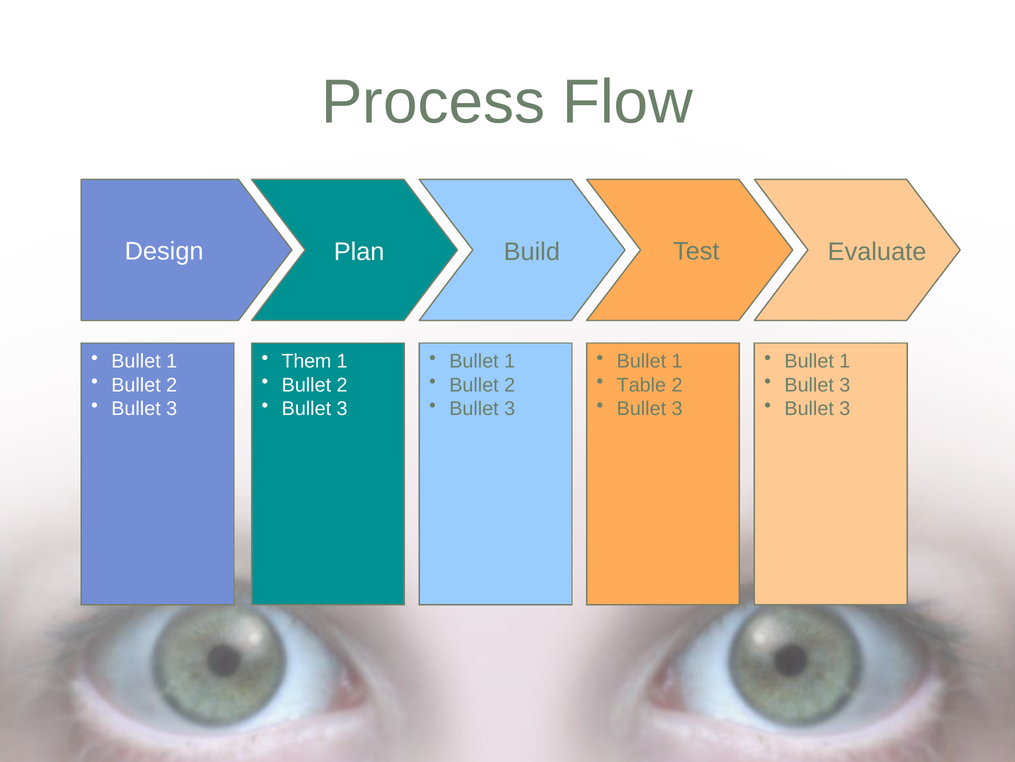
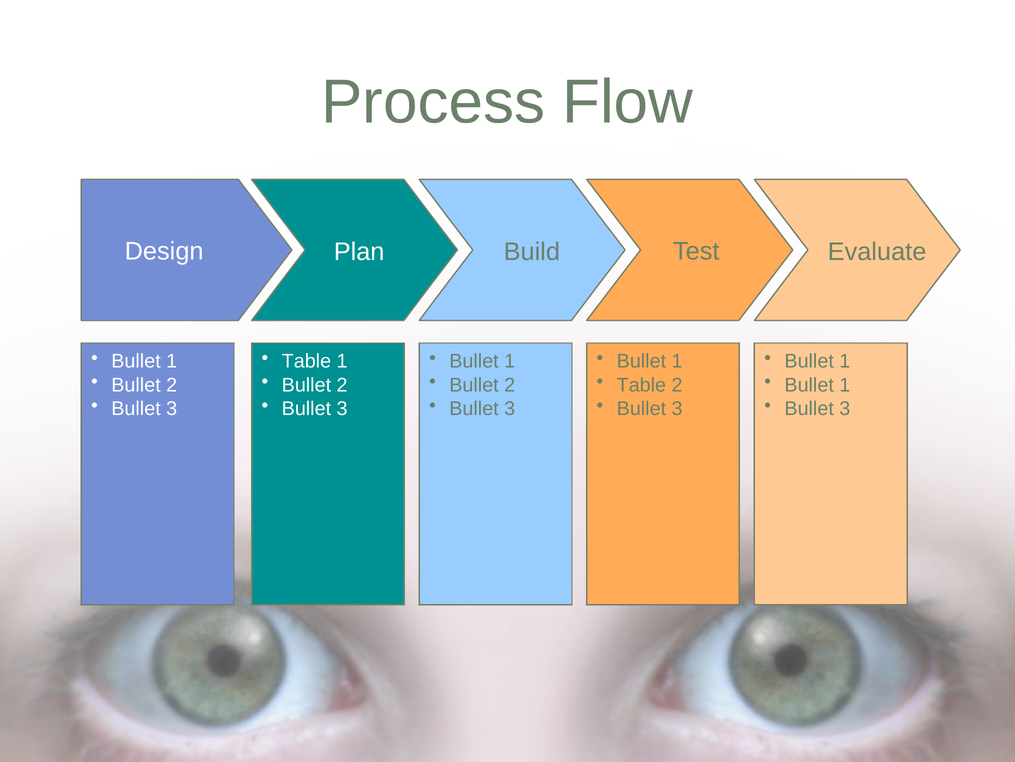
Them: Them -> Table (306, 361)
3: 3 -> 1 (845, 385)
